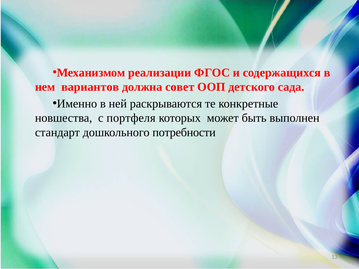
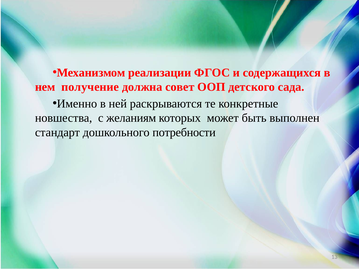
вариантов: вариантов -> получение (90, 87)
портфеля: портфеля -> желаниям (131, 118)
